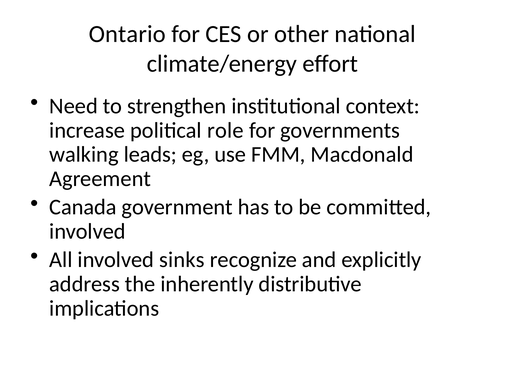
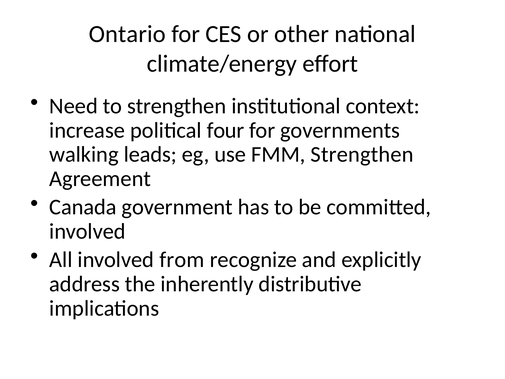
role: role -> four (226, 130)
FMM Macdonald: Macdonald -> Strengthen (362, 154)
sinks: sinks -> from (182, 260)
